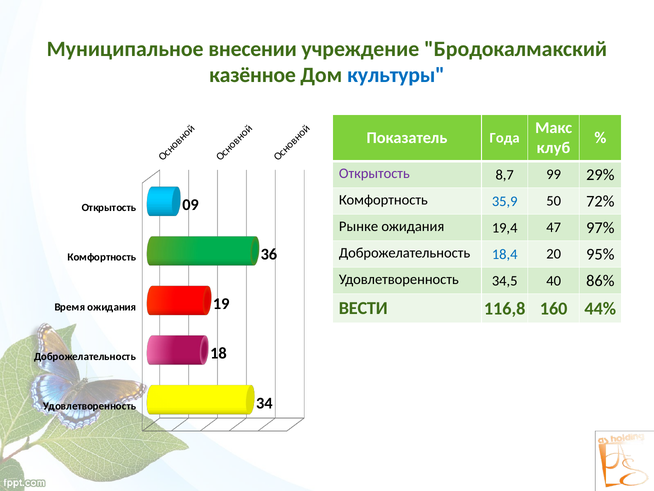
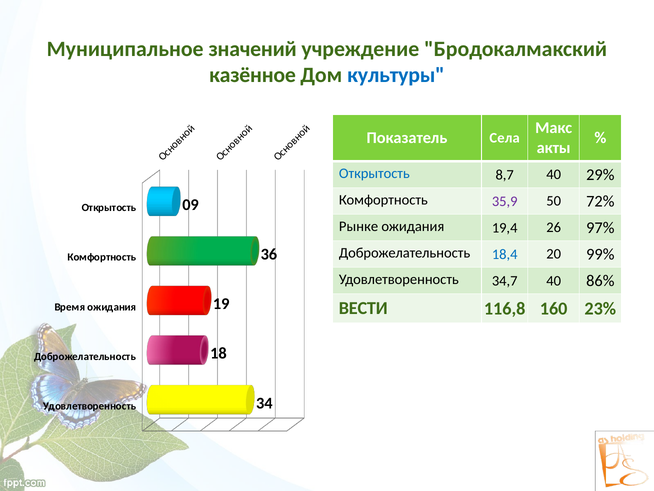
внесении: внесении -> значений (253, 49)
Года: Года -> Села (505, 138)
клуб: клуб -> акты (554, 148)
Открытость colour: purple -> blue (374, 173)
8,7 99: 99 -> 40 (554, 174)
35,9 colour: blue -> purple (505, 201)
47: 47 -> 26 (554, 227)
95%: 95% -> 99% (600, 254)
34,5: 34,5 -> 34,7 (505, 281)
44%: 44% -> 23% (600, 308)
